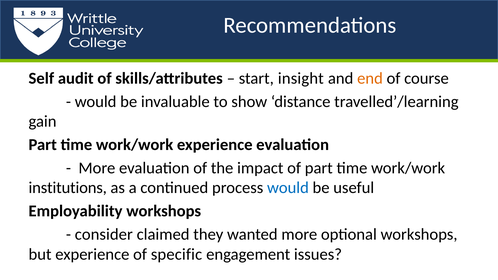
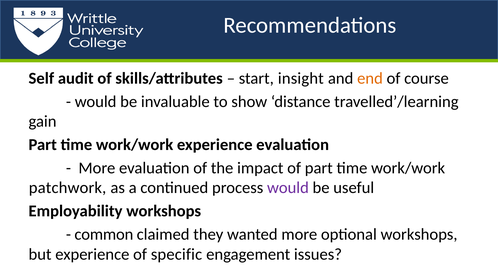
institutions: institutions -> patchwork (68, 188)
would colour: blue -> purple (288, 188)
consider: consider -> common (104, 234)
